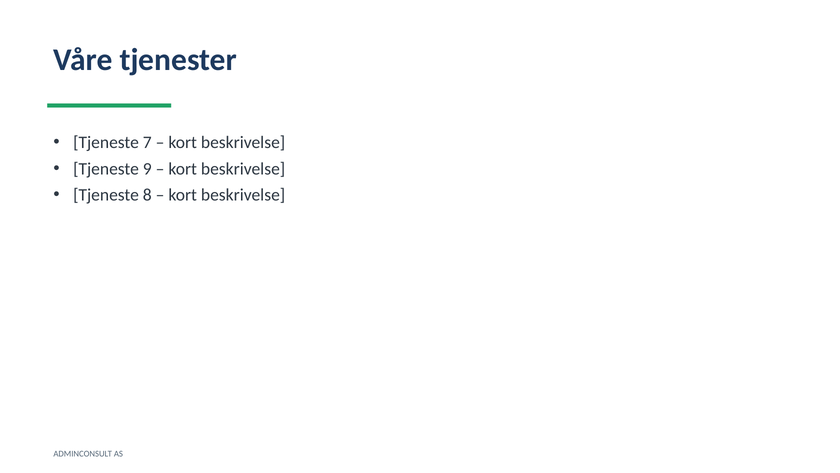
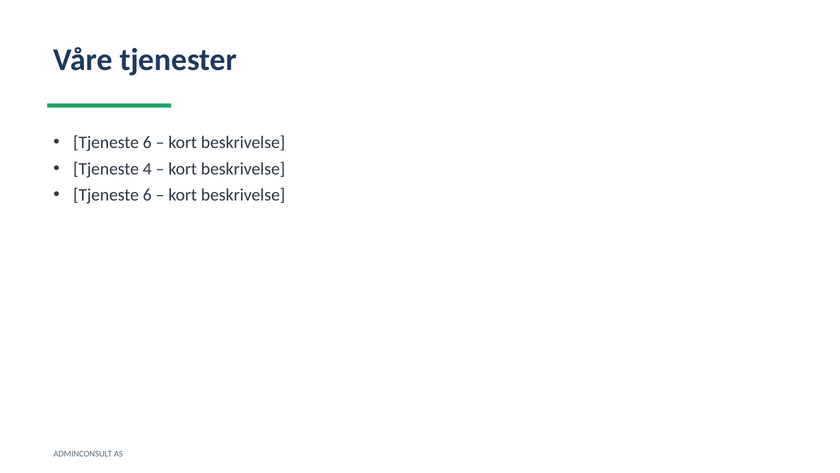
7: 7 -> 6 (147, 142)
9: 9 -> 4 (147, 169)
8: 8 -> 6 (147, 195)
